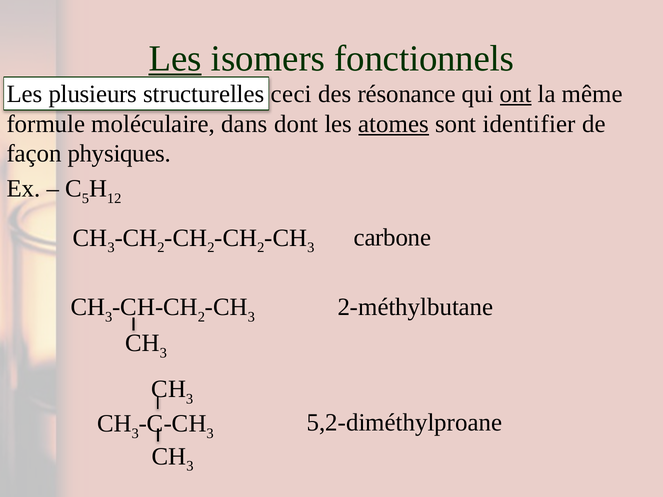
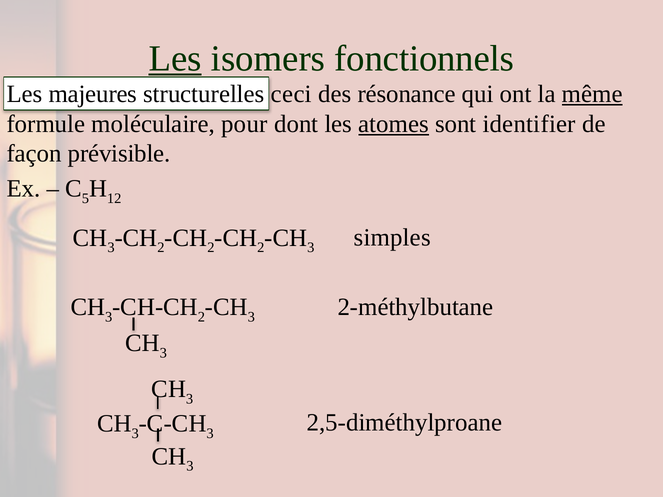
plusieurs: plusieurs -> majeures (93, 94)
ont underline: present -> none (516, 94)
même underline: none -> present (592, 94)
dans: dans -> pour (244, 124)
physiques: physiques -> prévisible (119, 154)
carbone: carbone -> simples (392, 238)
5,2-diméthylproane: 5,2-diméthylproane -> 2,5-diméthylproane (404, 423)
